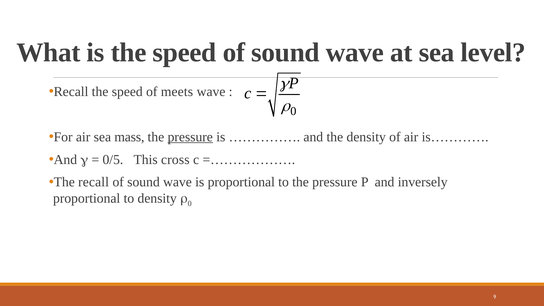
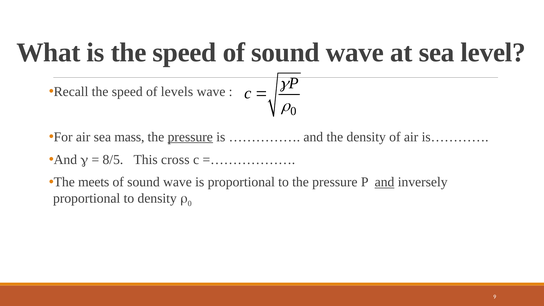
meets: meets -> levels (177, 92)
0/5: 0/5 -> 8/5 (113, 160)
The recall: recall -> meets (94, 182)
and underline: none -> present (385, 182)
